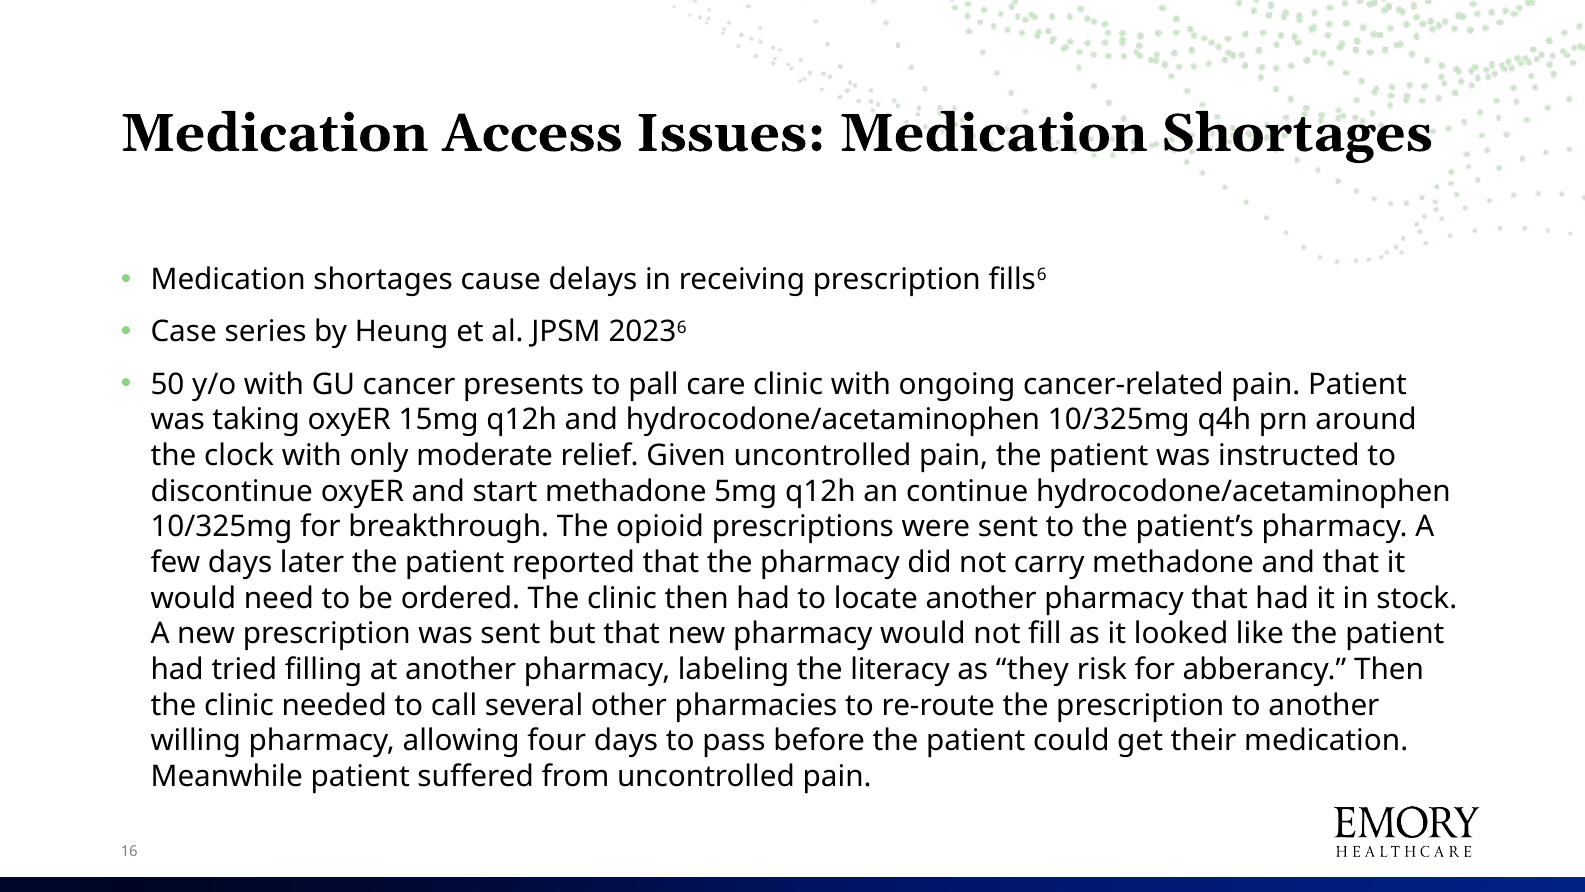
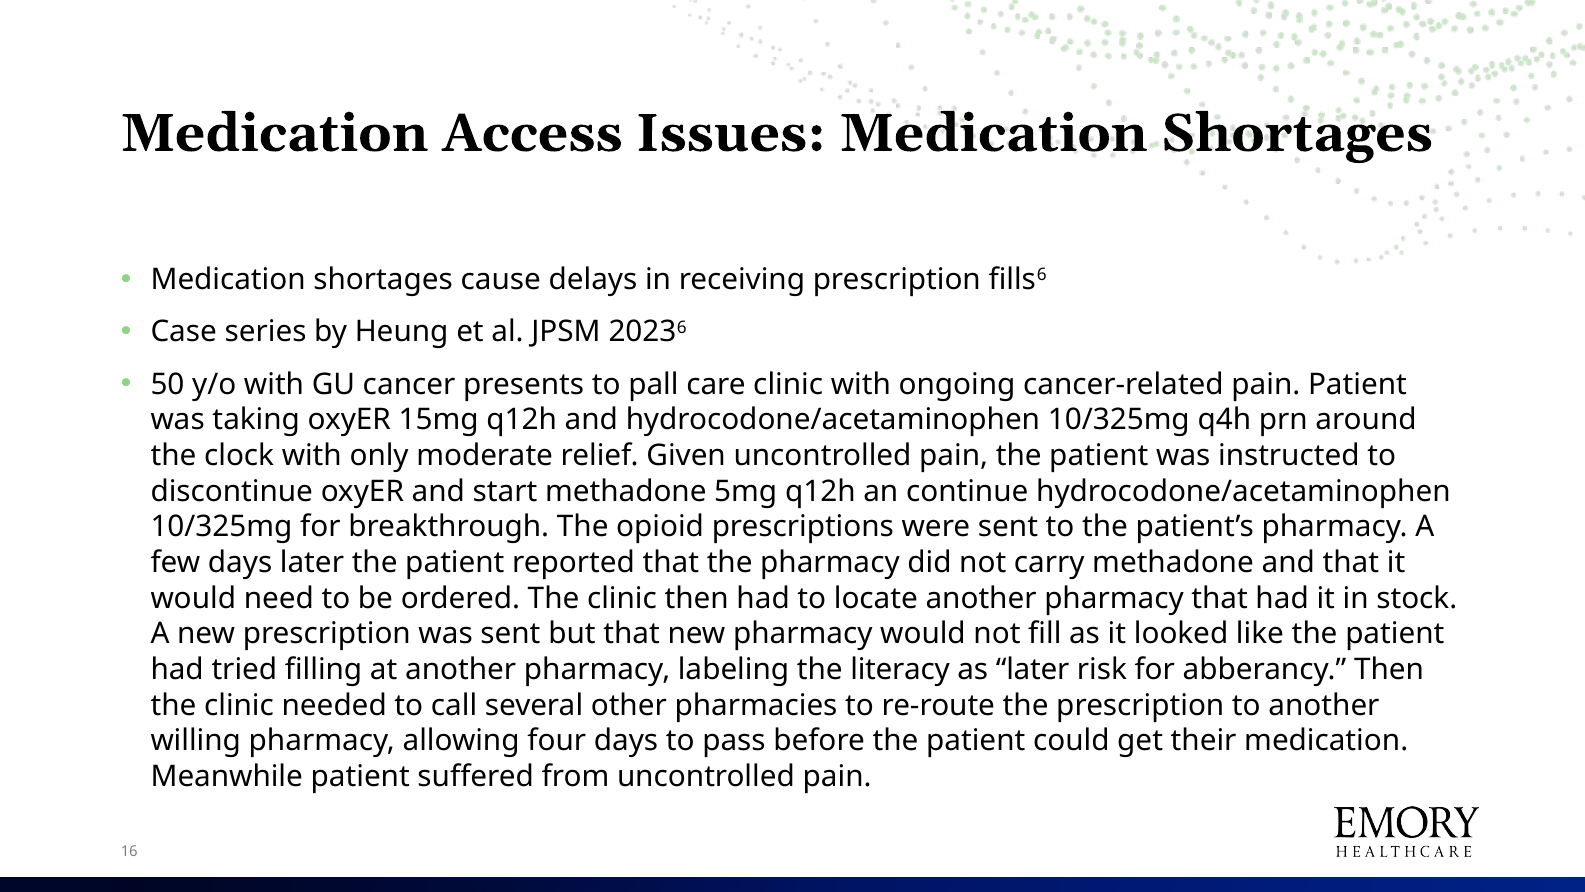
as they: they -> later (1033, 669)
